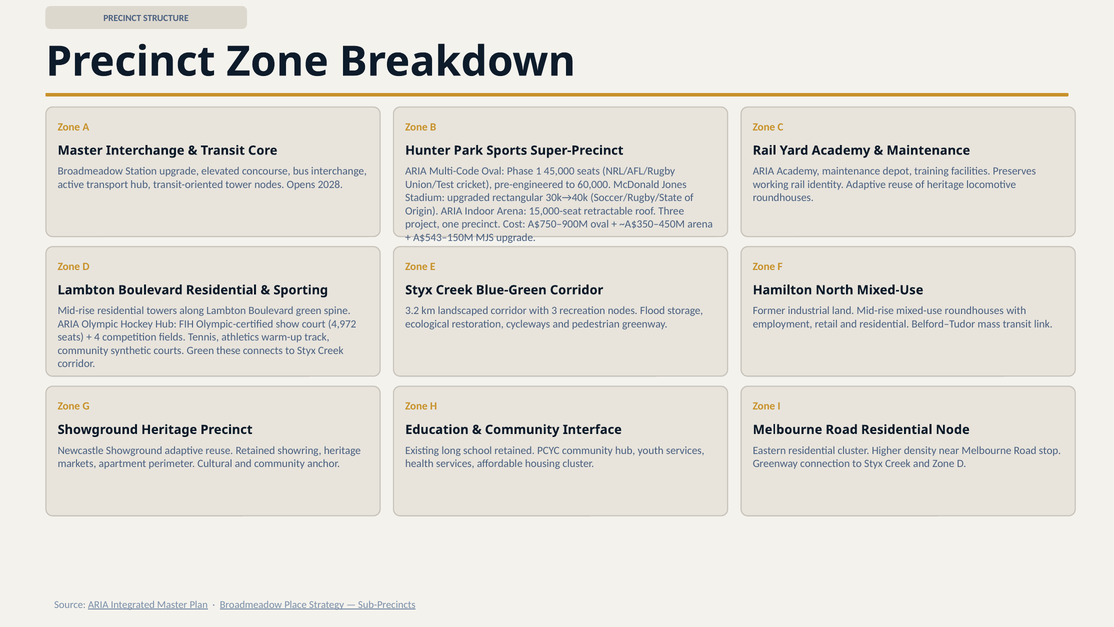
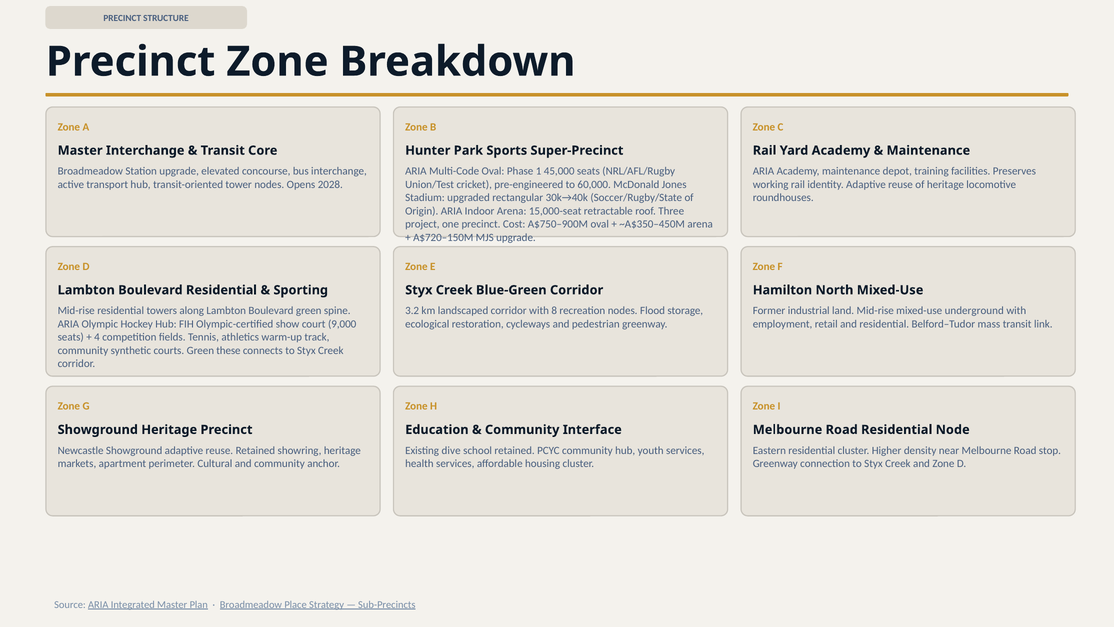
A$543–150M: A$543–150M -> A$720–150M (443, 237)
3: 3 -> 8 (554, 311)
mixed-use roundhouses: roundhouses -> underground (974, 311)
4,972: 4,972 -> 9,000 (342, 324)
long: long -> dive (451, 450)
